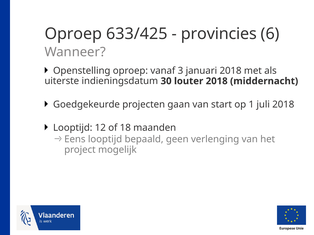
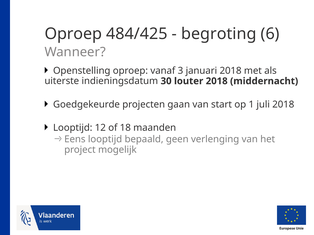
633/425: 633/425 -> 484/425 (137, 34)
provincies: provincies -> begroting (219, 34)
